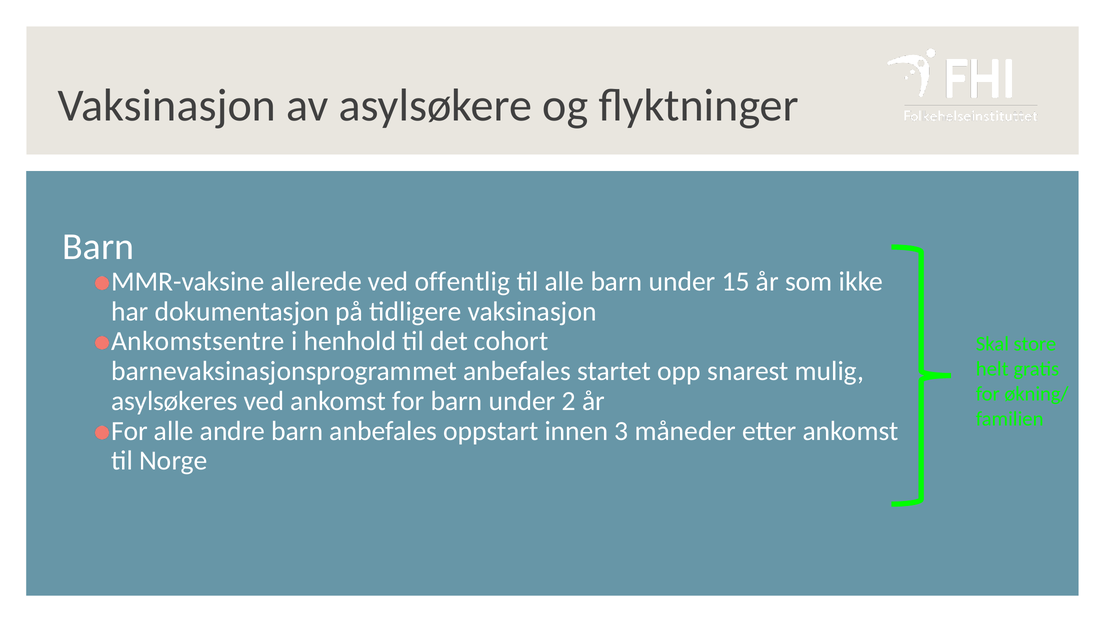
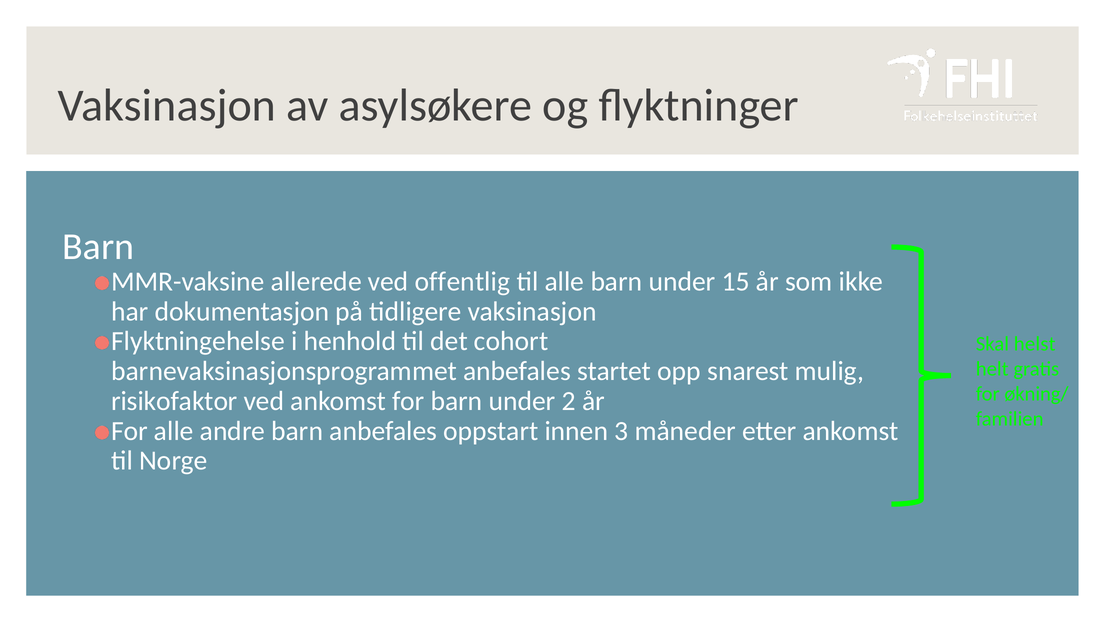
Ankomstsentre: Ankomstsentre -> Flyktningehelse (198, 341)
store: store -> helst (1035, 344)
asylsøkeres: asylsøkeres -> risikofaktor (174, 401)
